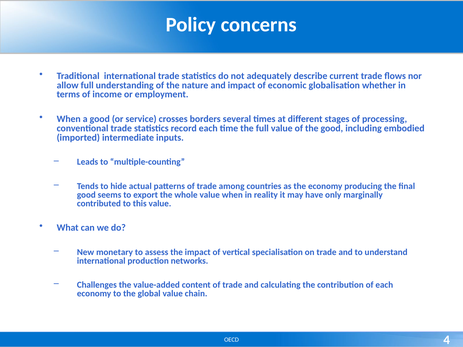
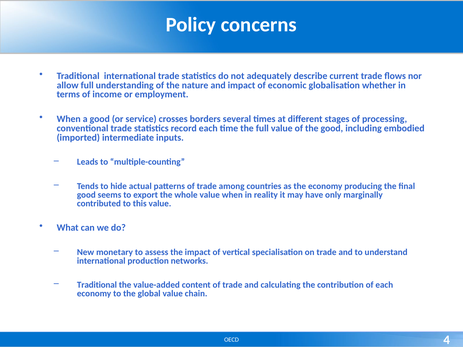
Challenges: Challenges -> Traditional (97, 285)
